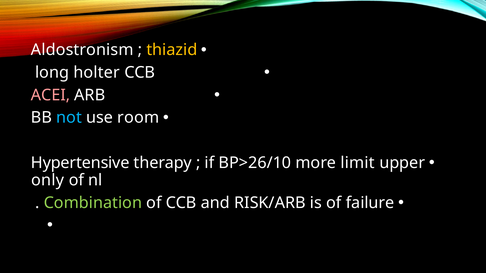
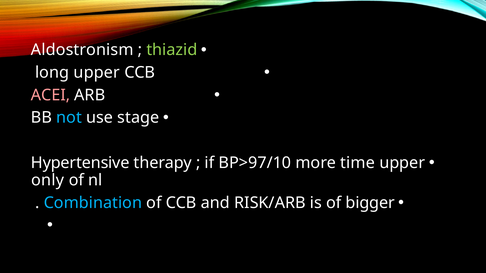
thiazid colour: yellow -> light green (172, 50)
long holter: holter -> upper (97, 73)
room: room -> stage (138, 118)
BP>26/10: BP>26/10 -> BP>97/10 (255, 163)
limit: limit -> time (358, 163)
Combination colour: light green -> light blue (93, 203)
failure: failure -> bigger (370, 203)
